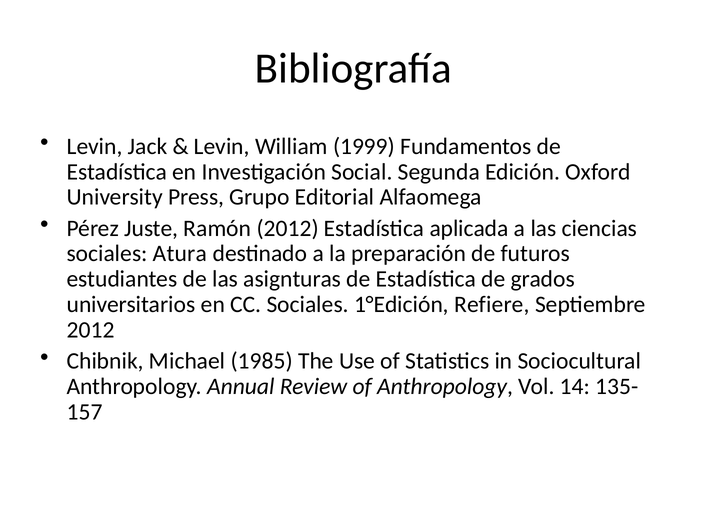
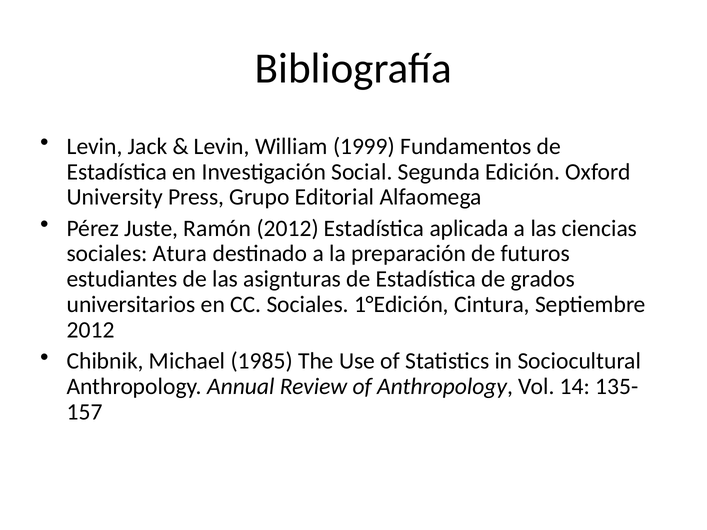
Refiere: Refiere -> Cintura (492, 305)
